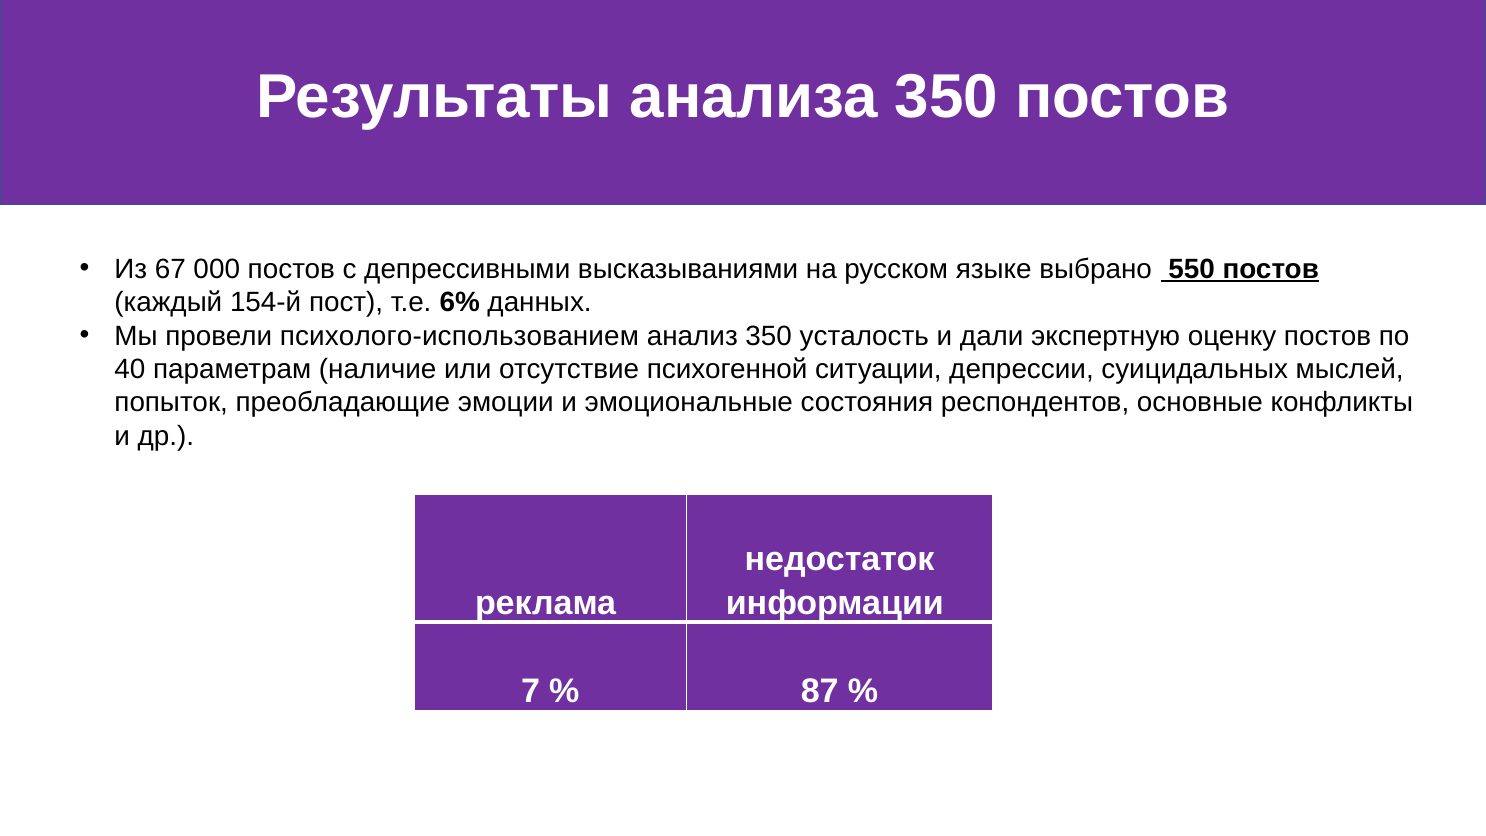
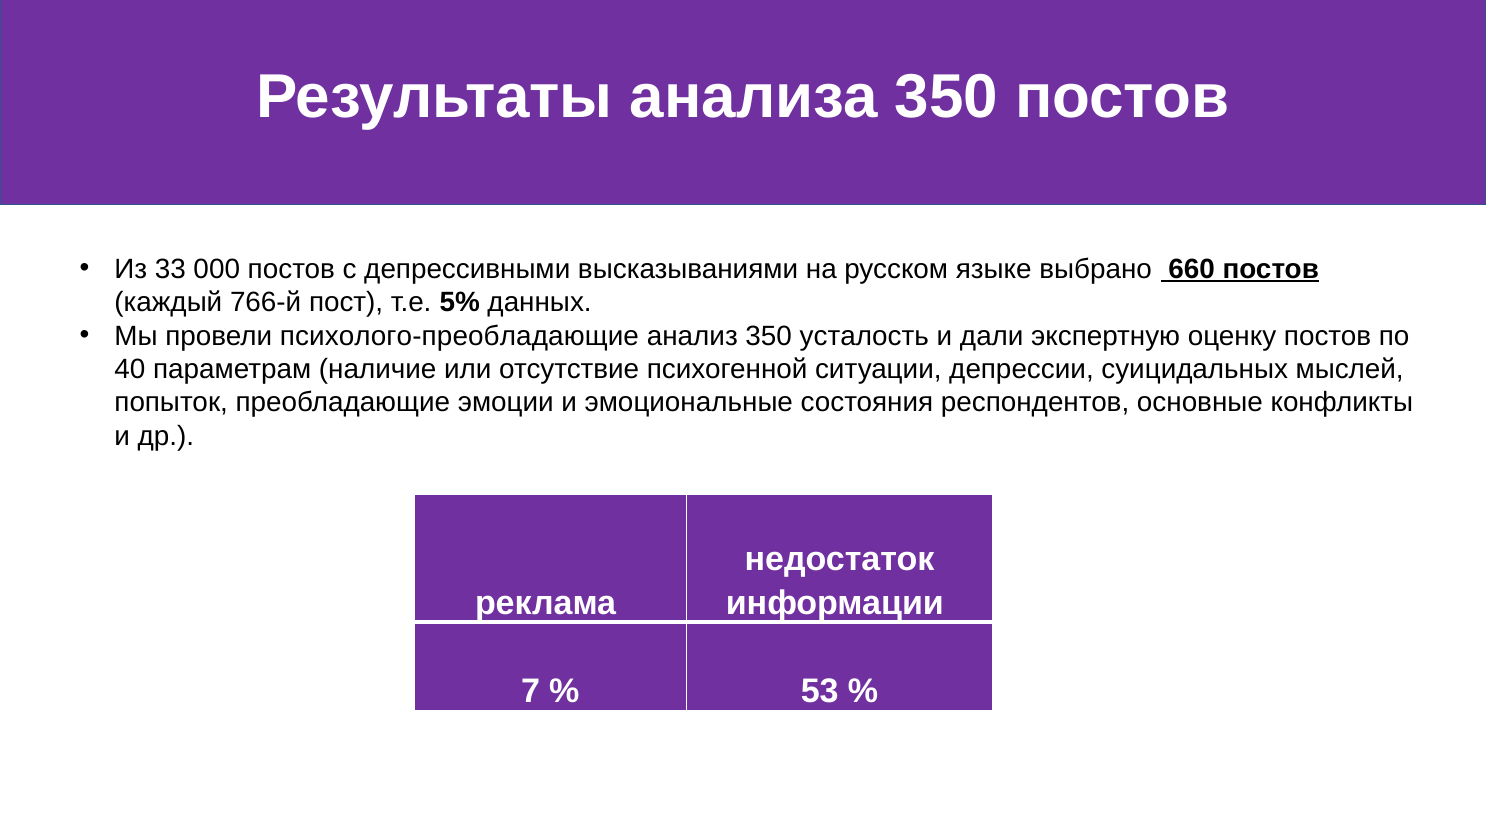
67: 67 -> 33 (170, 269)
550: 550 -> 660 (1192, 269)
154-й: 154-й -> 766-й (266, 302)
6%: 6% -> 5% (460, 302)
психолого-использованием: психолого-использованием -> психолого-преобладающие (459, 336)
87: 87 -> 53 (820, 692)
